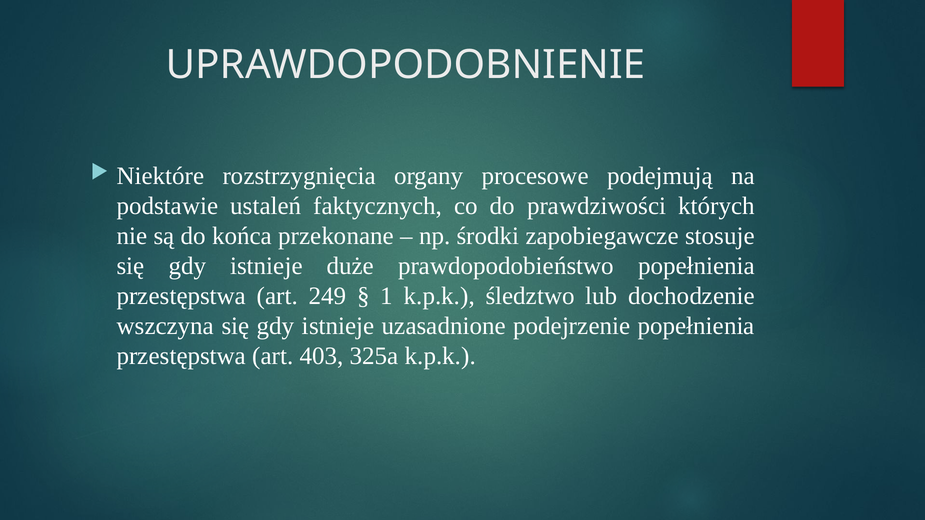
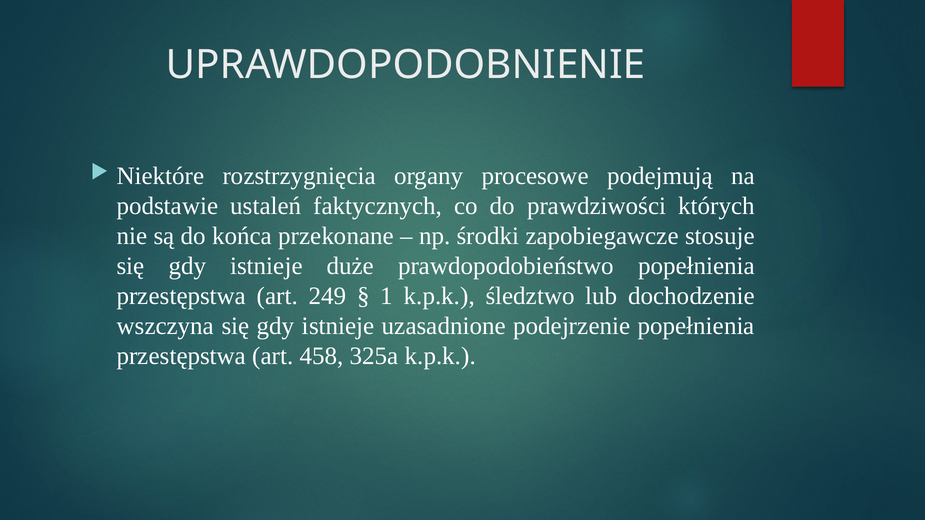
403: 403 -> 458 (322, 356)
